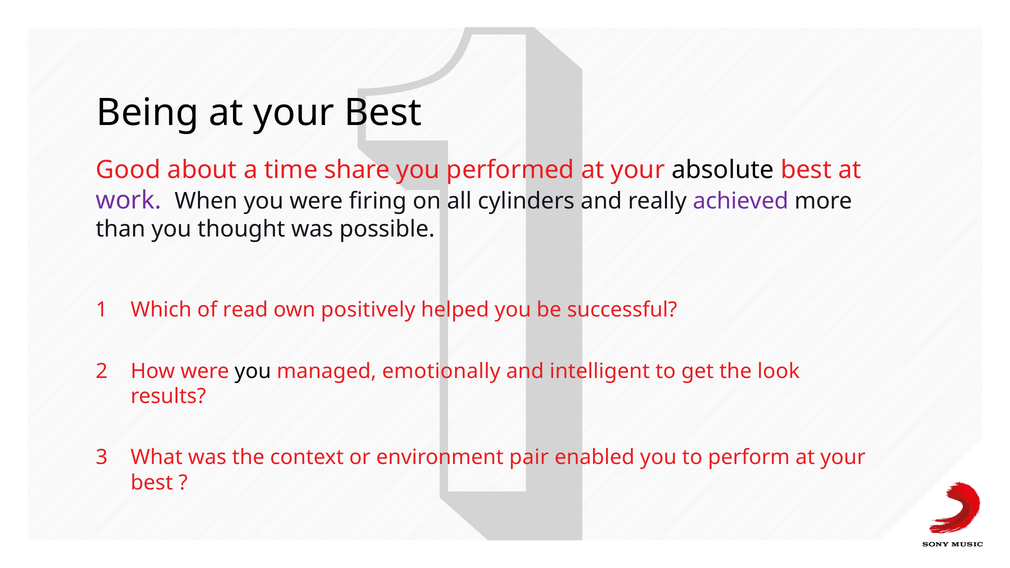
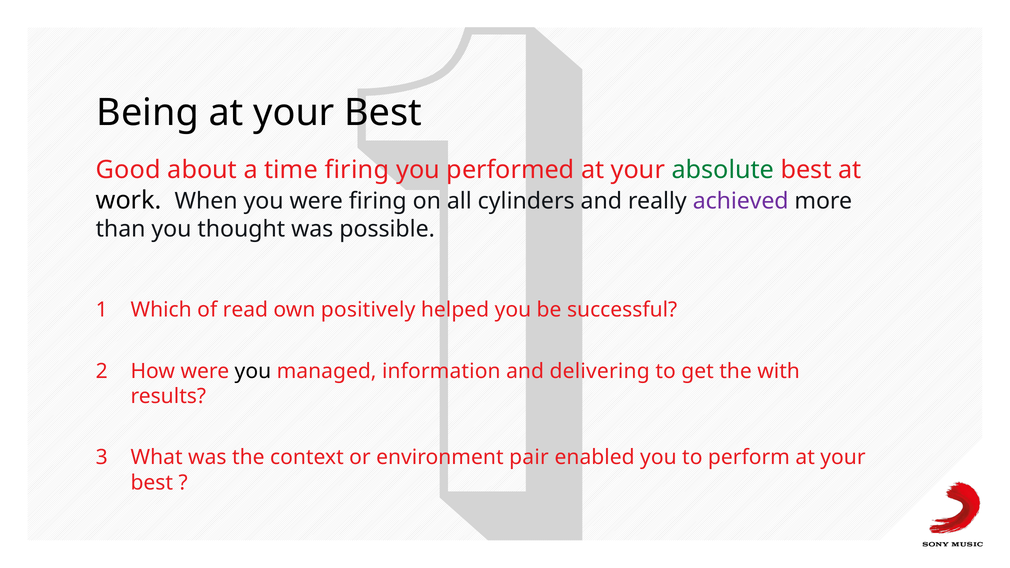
time share: share -> firing (357, 170)
absolute colour: black -> green (723, 170)
work colour: purple -> black (129, 200)
emotionally: emotionally -> information (441, 371)
intelligent: intelligent -> delivering (600, 371)
look: look -> with (779, 371)
